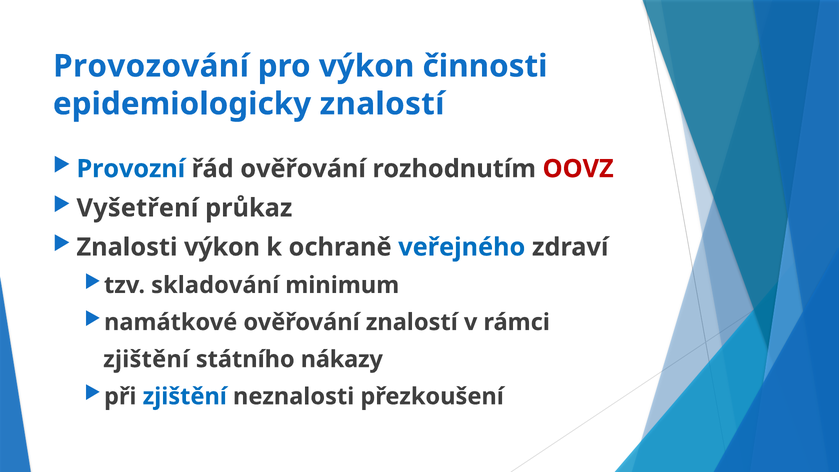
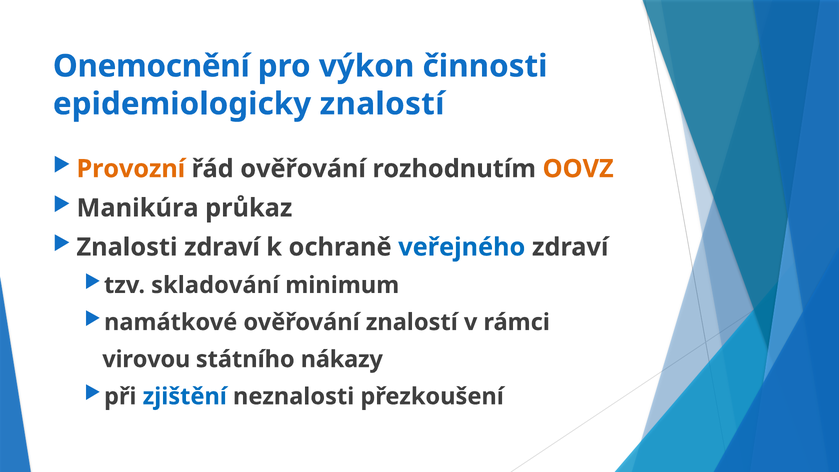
Provozování: Provozování -> Onemocnění (151, 66)
Provozní colour: blue -> orange (131, 169)
OOVZ colour: red -> orange (578, 169)
Vyšetření: Vyšetření -> Manikúra (138, 208)
Znalosti výkon: výkon -> zdraví (222, 247)
zjištění: zjištění -> virovou (146, 359)
